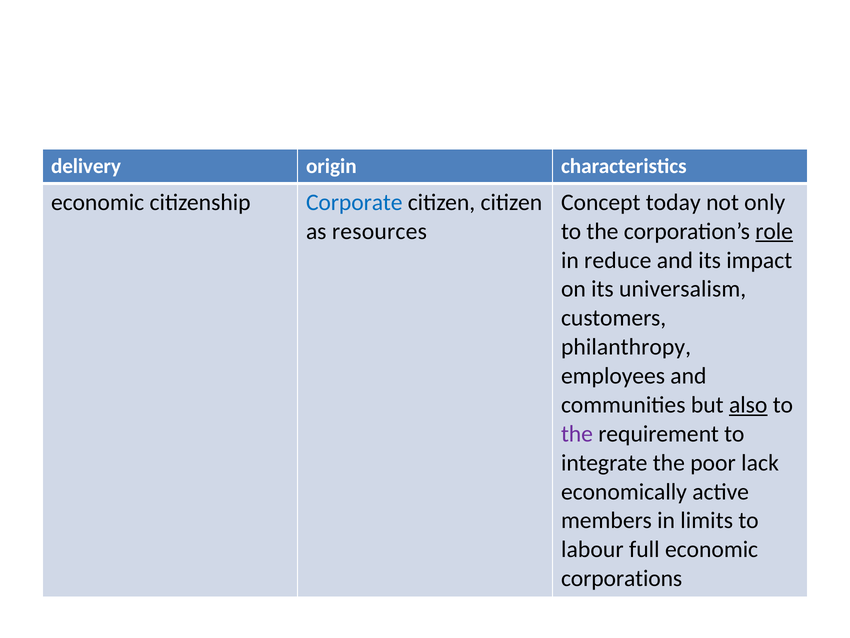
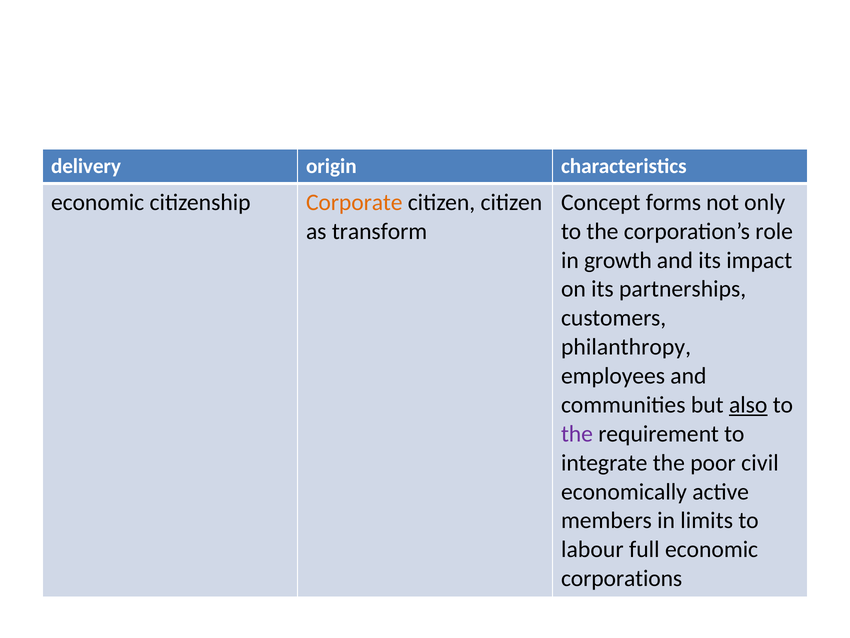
Corporate colour: blue -> orange (354, 202)
today: today -> forms (673, 202)
resources: resources -> transform (380, 231)
role underline: present -> none (774, 231)
reduce: reduce -> growth (618, 260)
universalism: universalism -> partnerships (683, 289)
lack: lack -> civil (760, 462)
